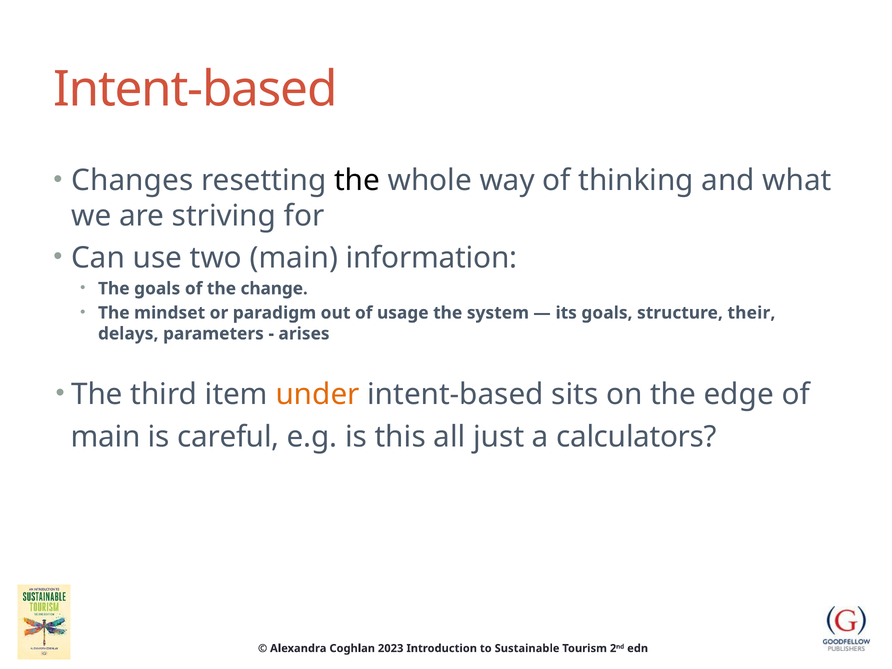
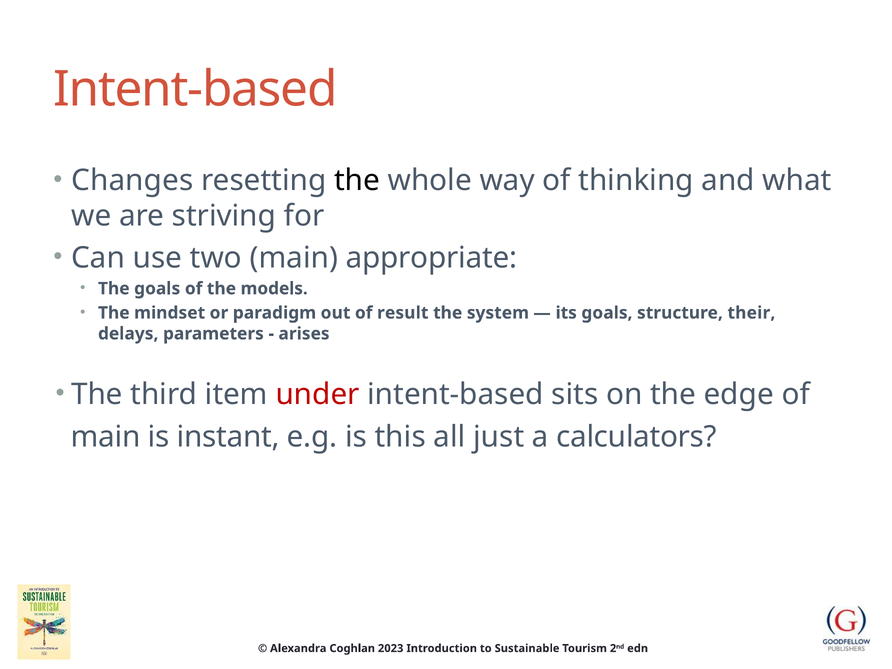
information: information -> appropriate (431, 258)
change: change -> models (274, 289)
usage: usage -> result (403, 313)
under colour: orange -> red (318, 394)
careful: careful -> instant (228, 437)
